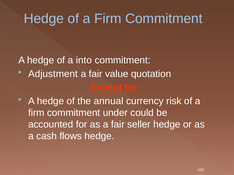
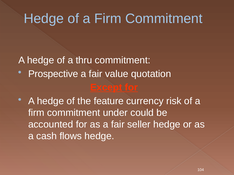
into: into -> thru (84, 60)
Adjustment: Adjustment -> Prospective (53, 74)
annual: annual -> feature (109, 101)
